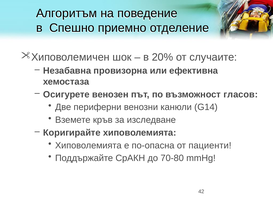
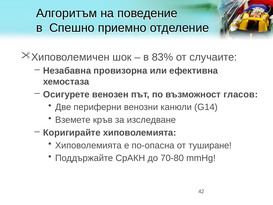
20%: 20% -> 83% (162, 57)
пациенти: пациенти -> туширане (210, 145)
